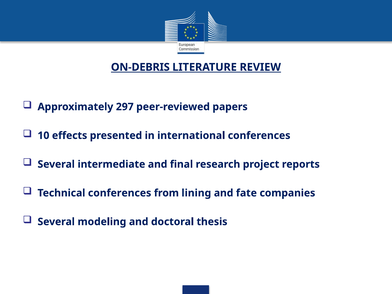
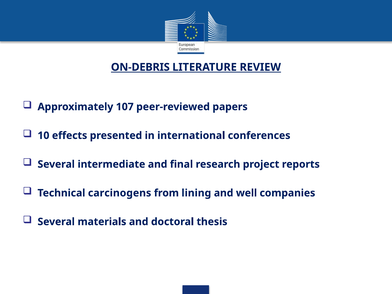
297: 297 -> 107 (125, 107)
Technical conferences: conferences -> carcinogens (120, 193)
fate: fate -> well (246, 193)
modeling: modeling -> materials (102, 222)
